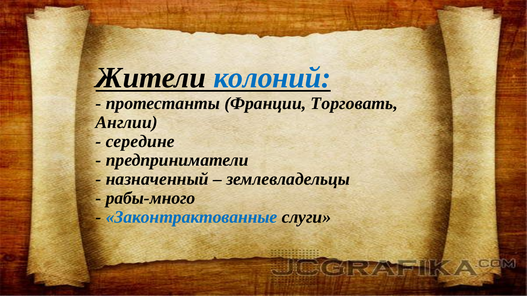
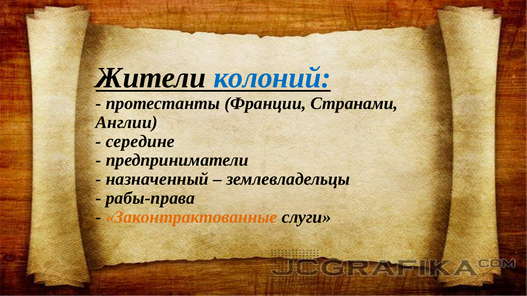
Торговать: Торговать -> Странами (354, 103)
рабы-много: рабы-много -> рабы-права (150, 198)
Законтрактованные colour: blue -> orange (192, 217)
